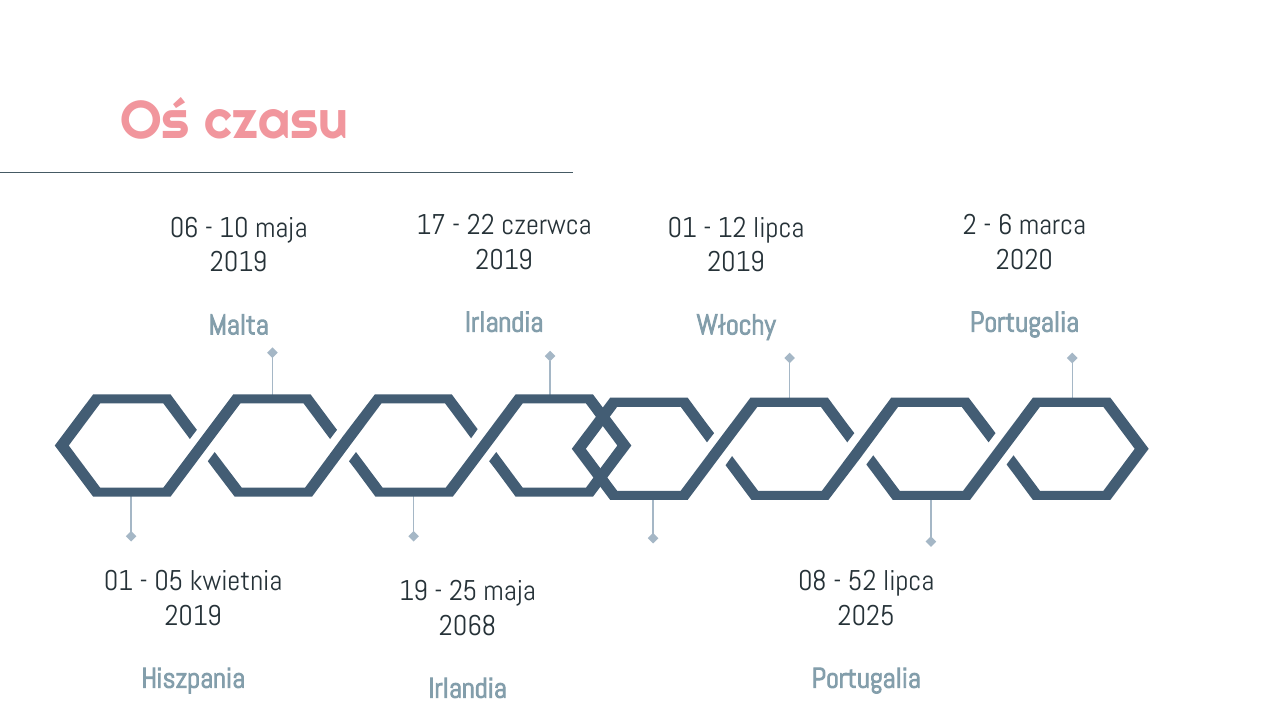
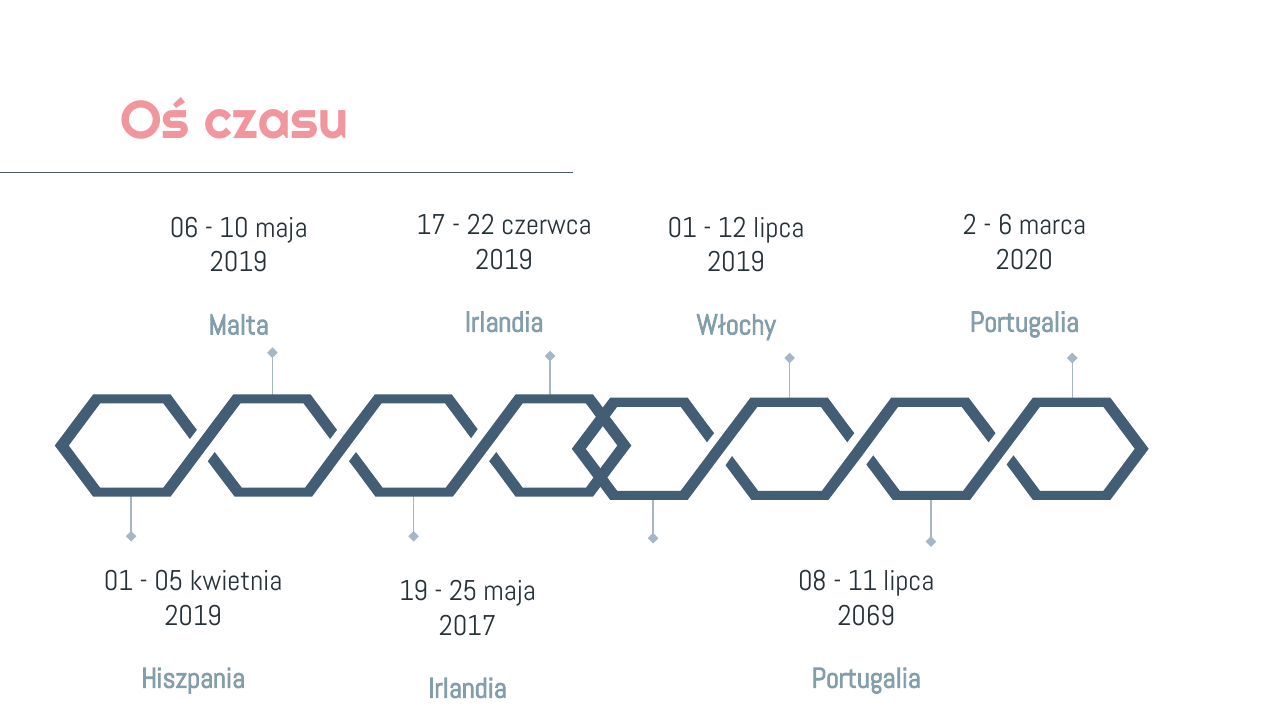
52: 52 -> 11 (862, 582)
2025: 2025 -> 2069 (866, 616)
2068: 2068 -> 2017 (468, 626)
